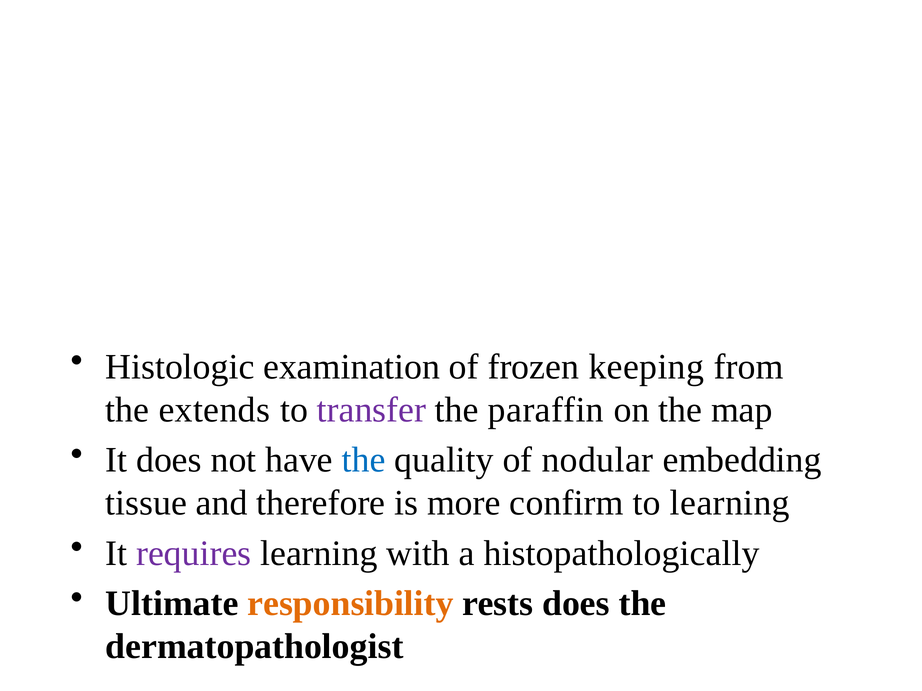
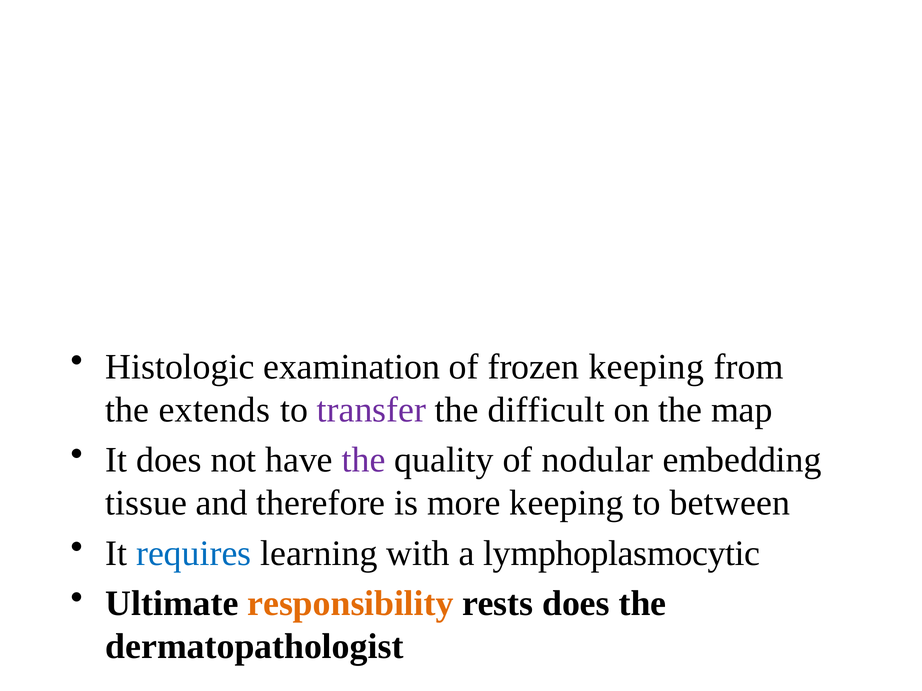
paraffin: paraffin -> difficult (546, 410)
the colour: blue -> purple (364, 460)
more confirm: confirm -> keeping (567, 503)
to learning: learning -> between (730, 503)
requires colour: purple -> blue (194, 554)
histopathologically: histopathologically -> lymphoplasmocytic (622, 554)
